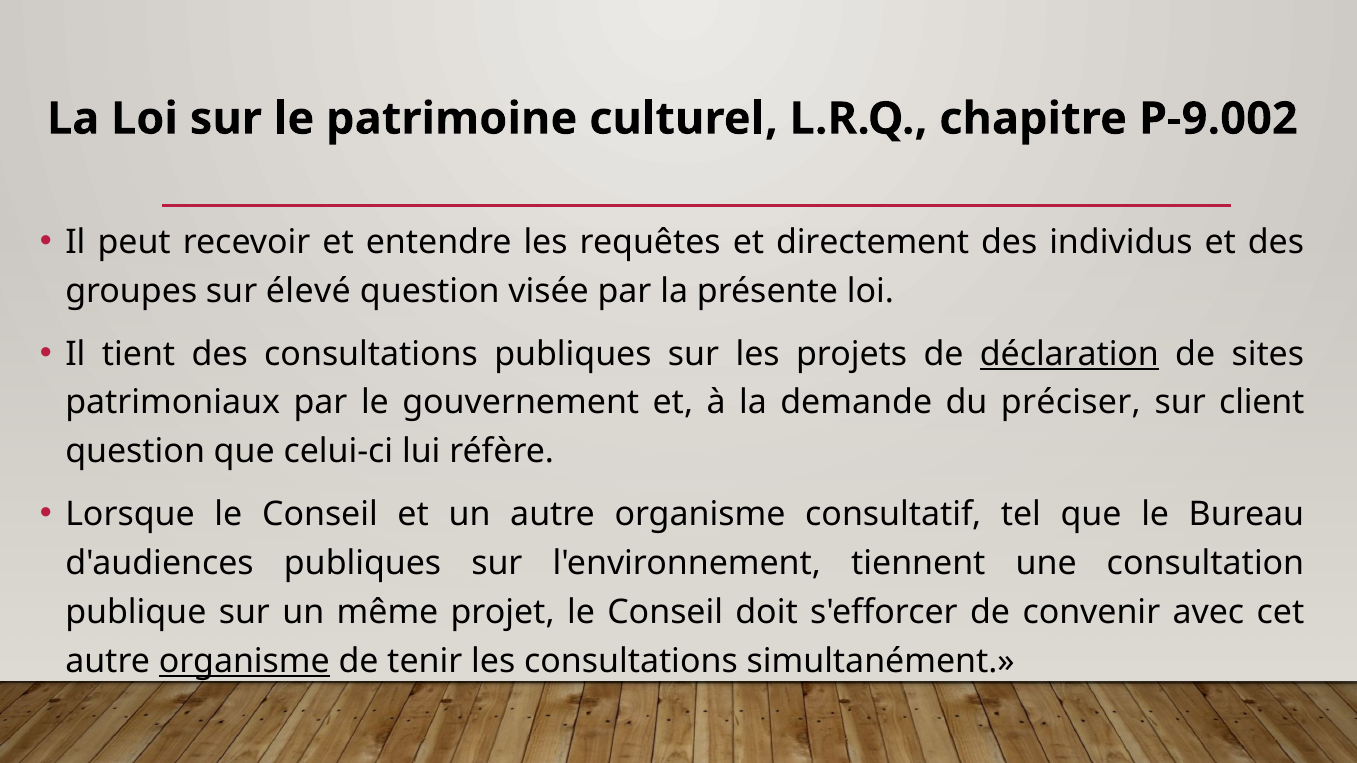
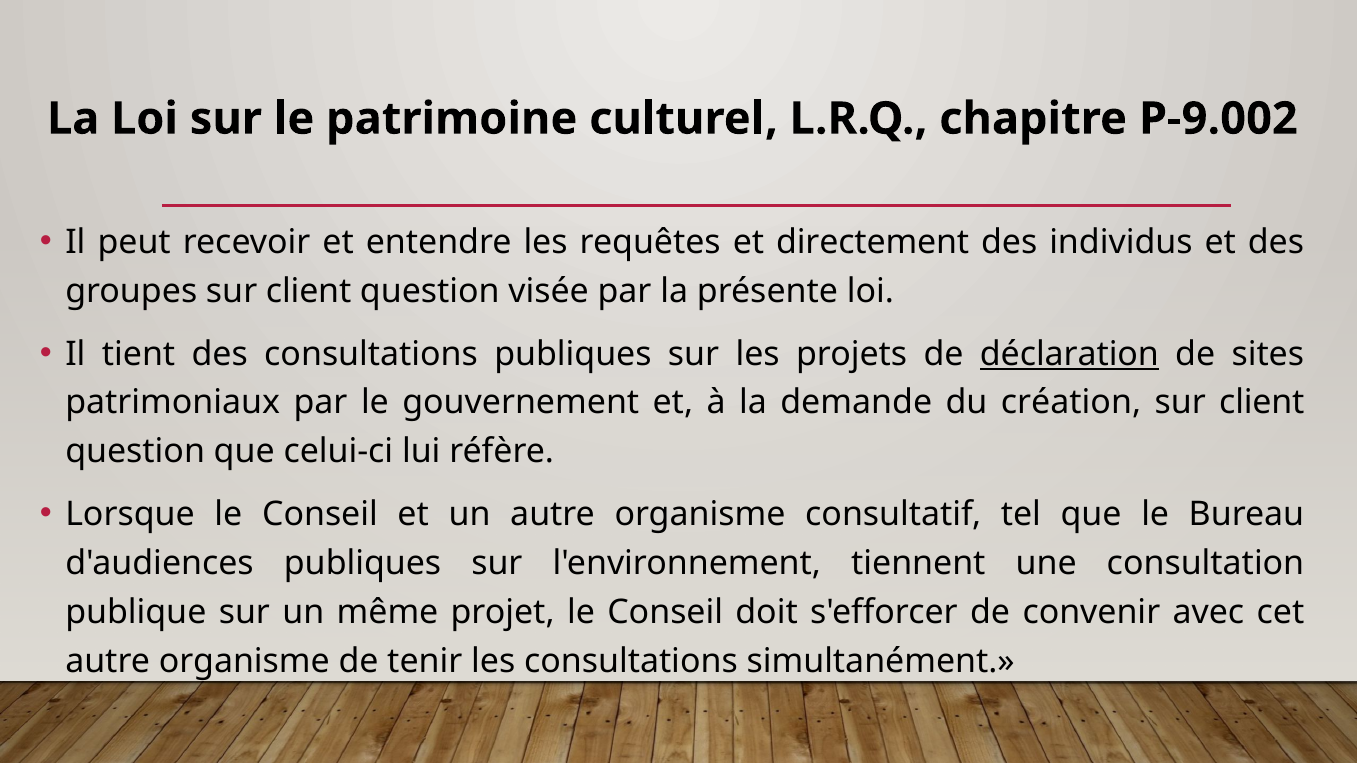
groupes sur élevé: élevé -> client (309, 291)
préciser: préciser -> création (1071, 403)
organisme underline: present -> none (244, 661)
